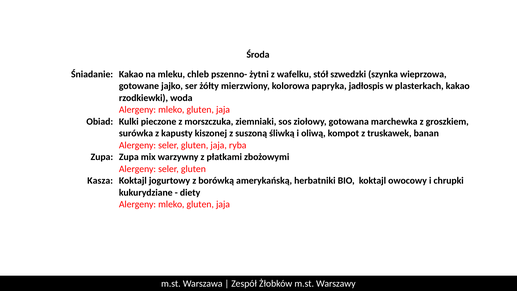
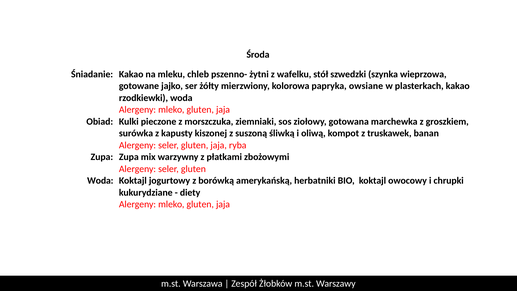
jadłospis: jadłospis -> owsiane (366, 86)
Kasza: Kasza -> Woda (100, 181)
